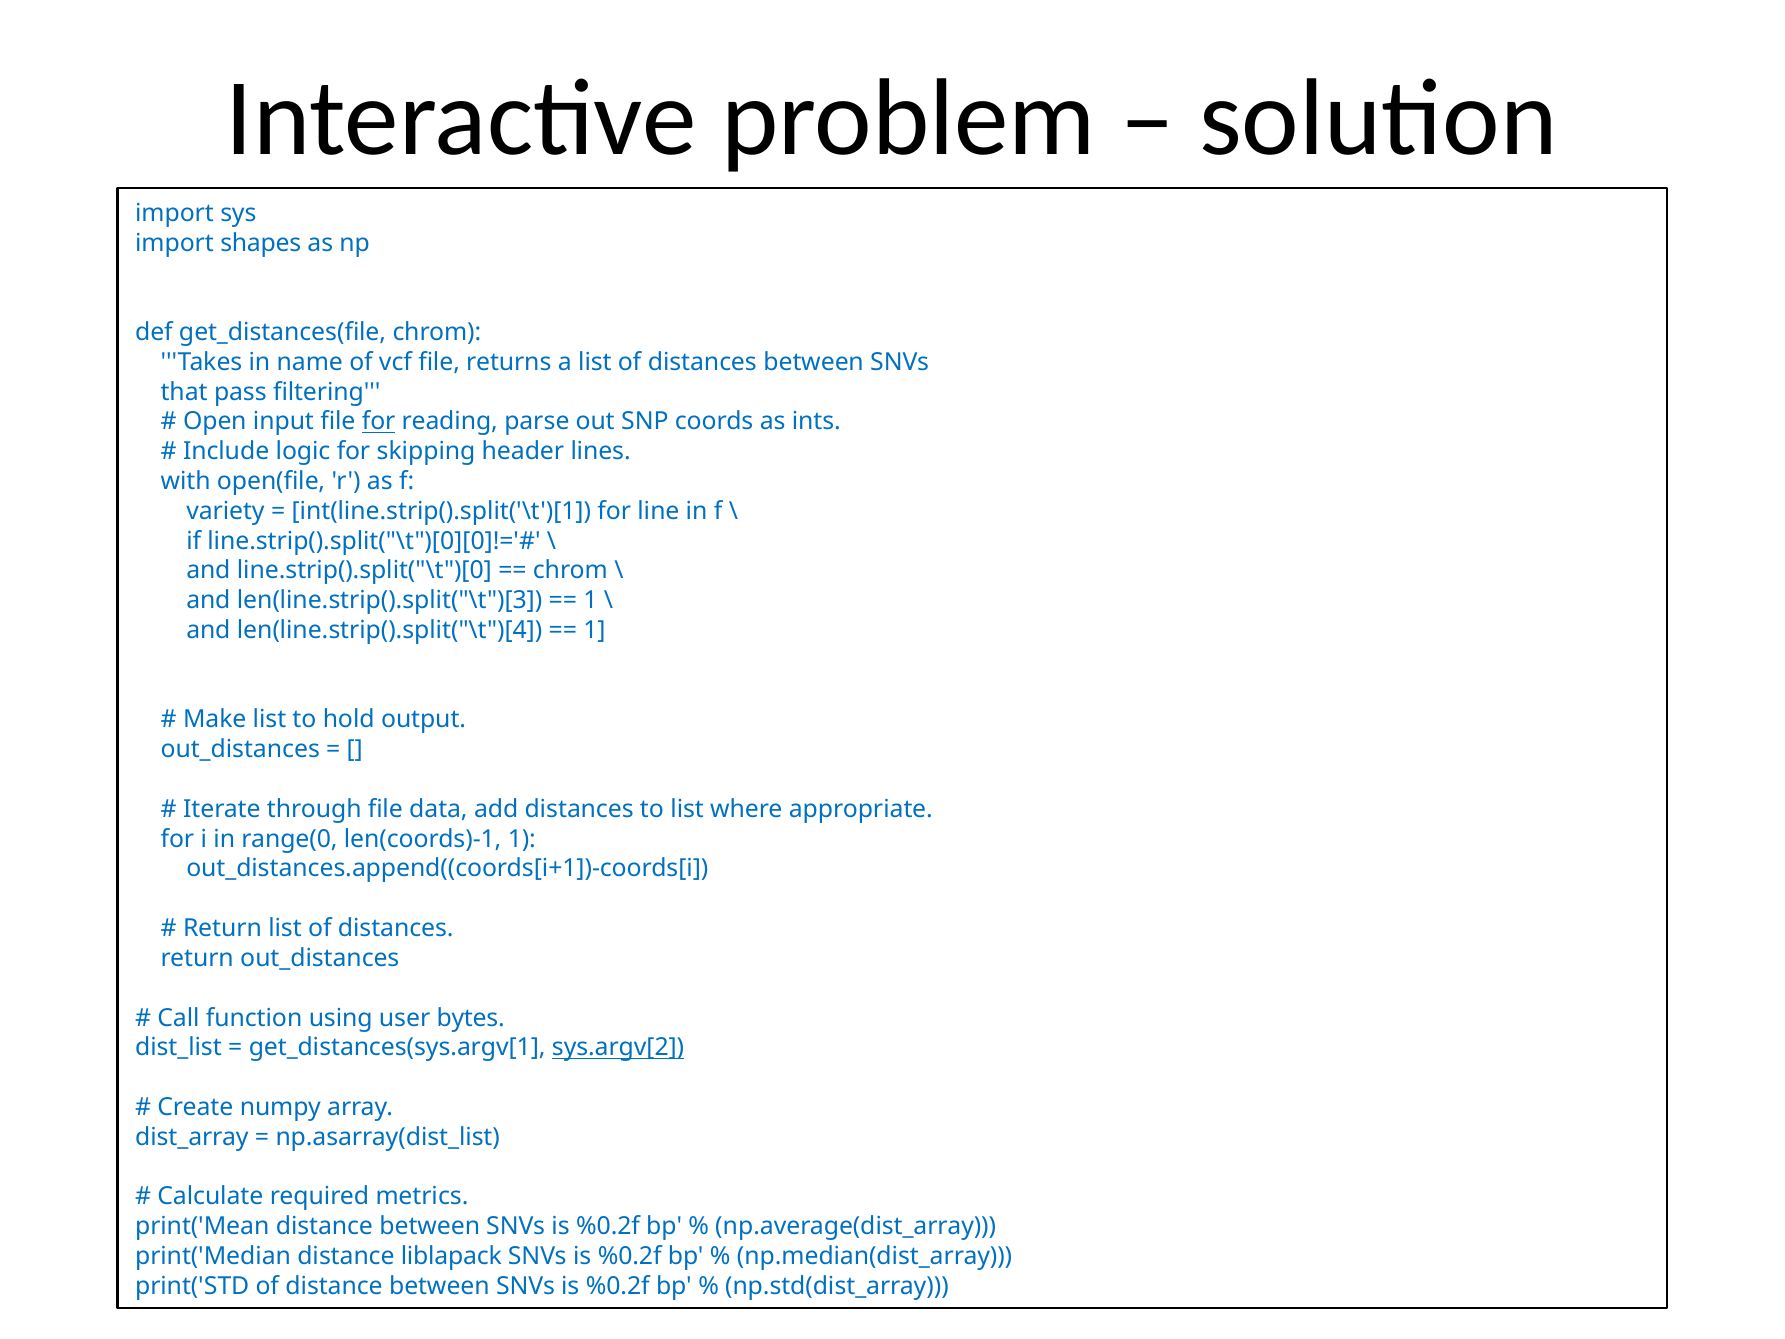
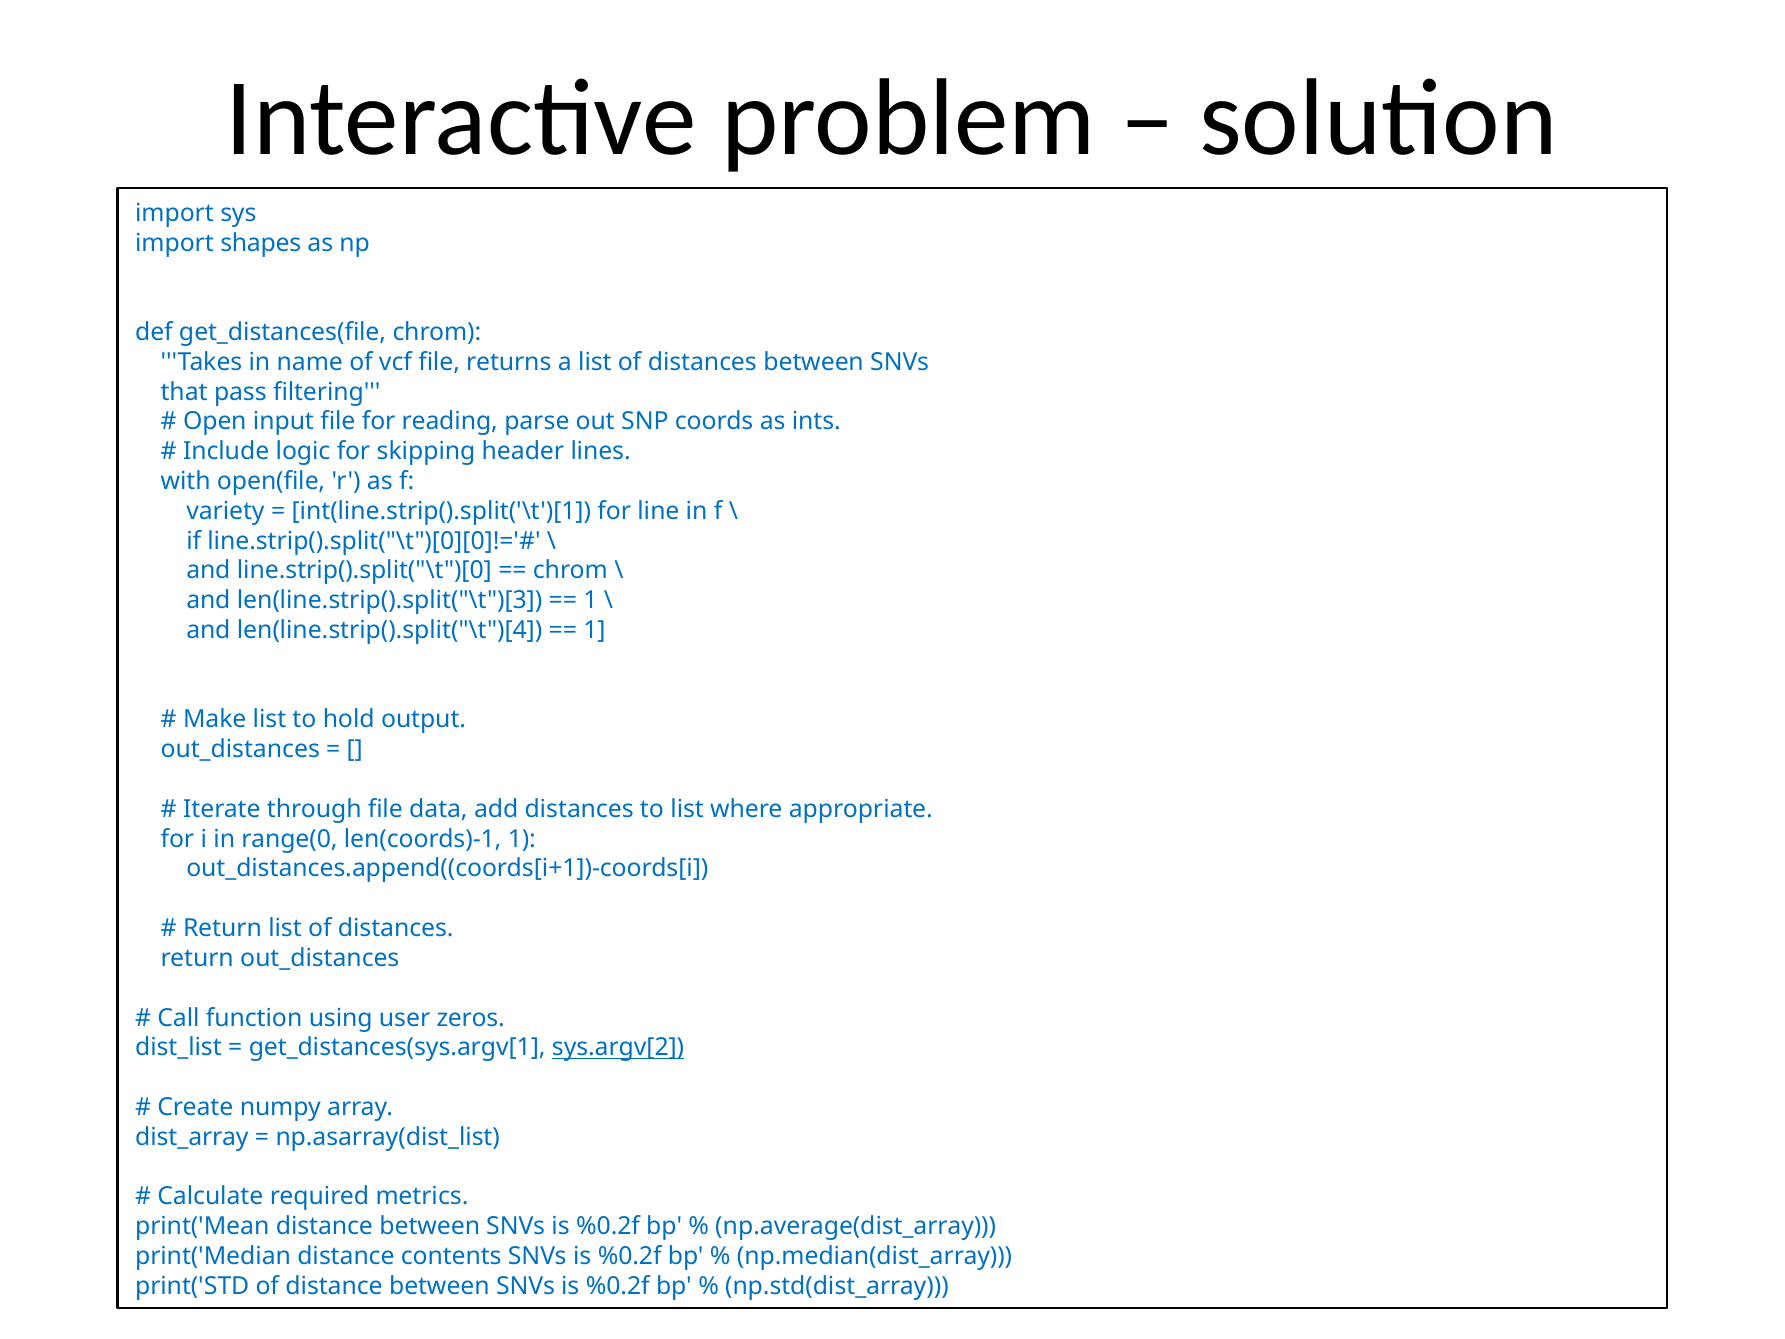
for underline: present -> none (379, 422)
bytes: bytes -> zeros (471, 1018)
liblapack: liblapack -> contents (451, 1256)
